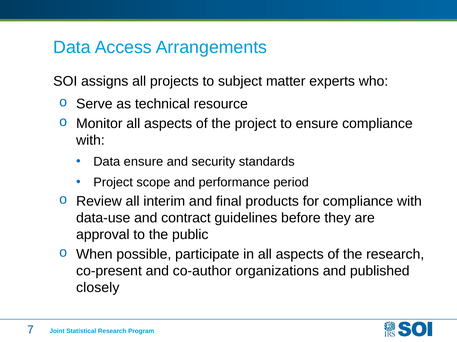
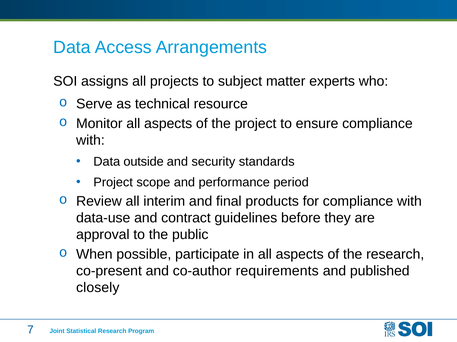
Data ensure: ensure -> outside (144, 162)
organizations: organizations -> requirements (277, 271)
